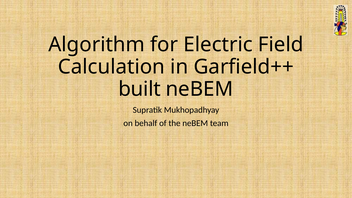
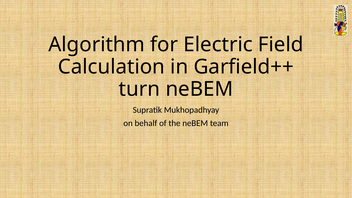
built: built -> turn (139, 89)
